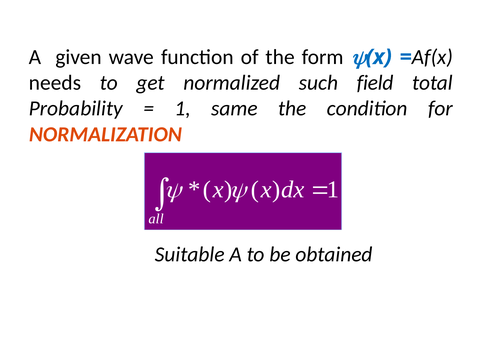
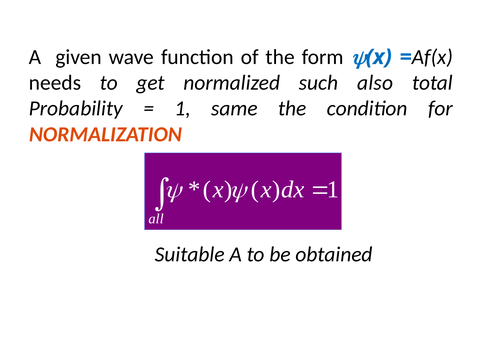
field: field -> also (375, 83)
